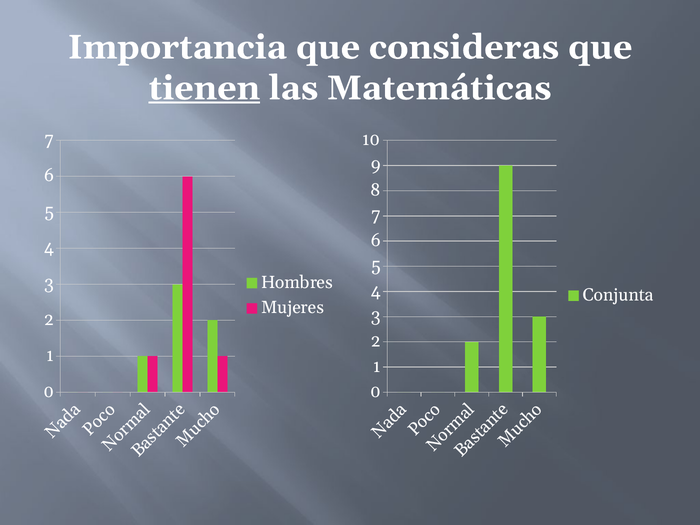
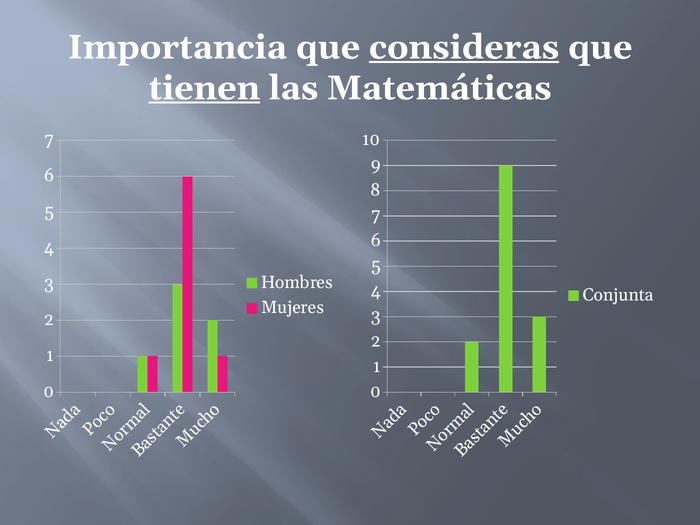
consideras underline: none -> present (464, 47)
